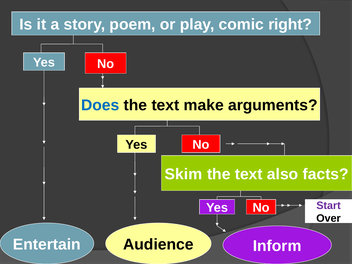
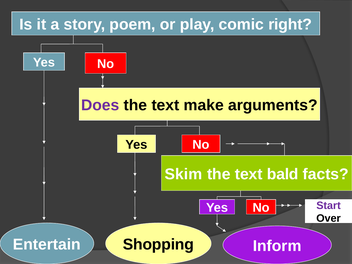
Does colour: blue -> purple (100, 105)
also: also -> bald (283, 174)
Audience: Audience -> Shopping (158, 245)
